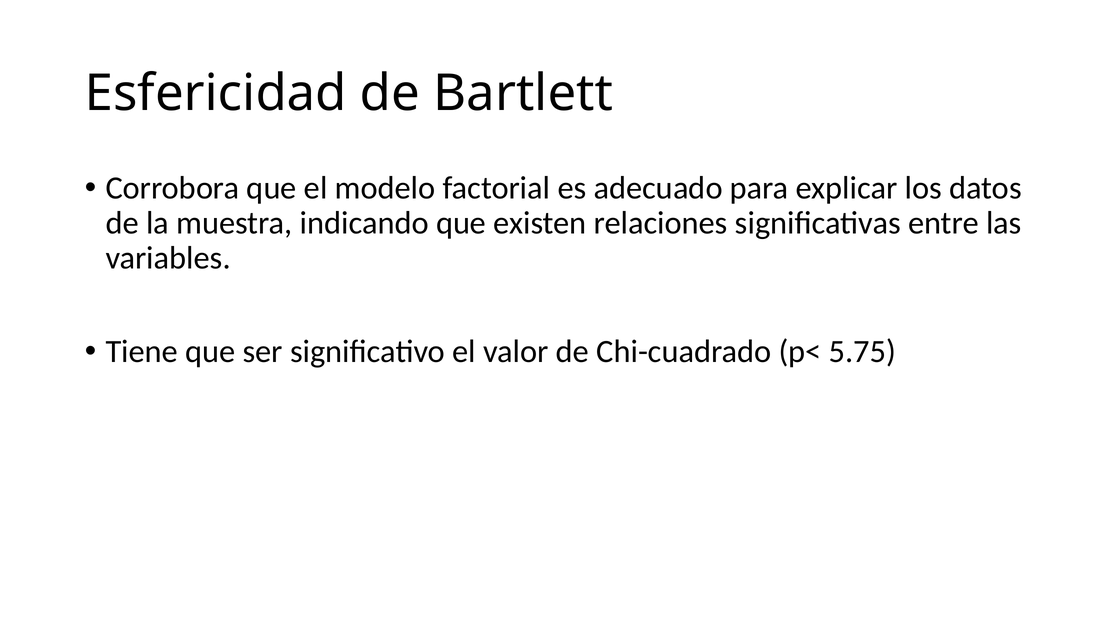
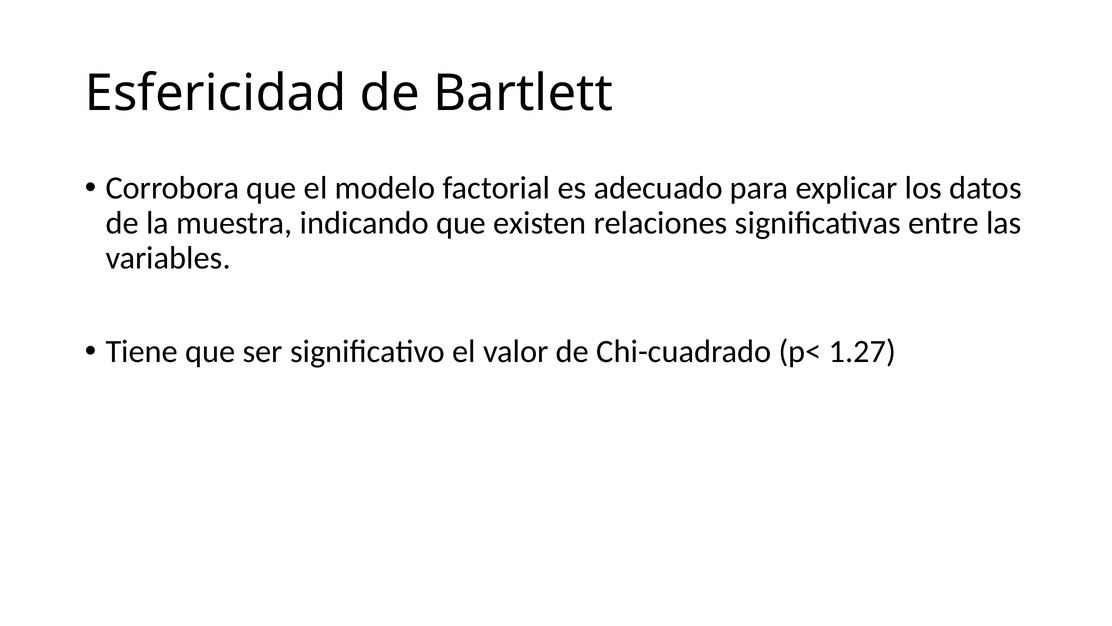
5.75: 5.75 -> 1.27 (862, 351)
